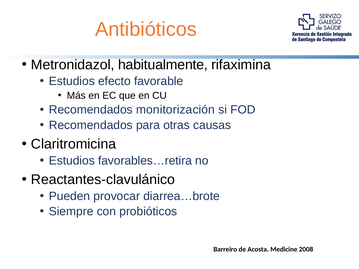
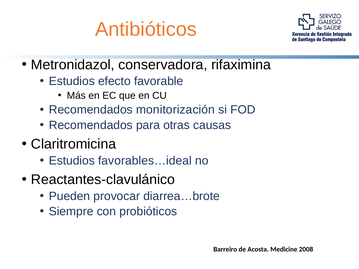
habitualmente: habitualmente -> conservadora (163, 65)
favorables…retira: favorables…retira -> favorables…ideal (145, 161)
